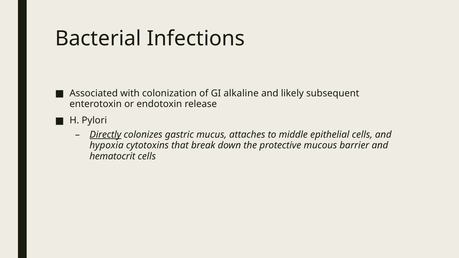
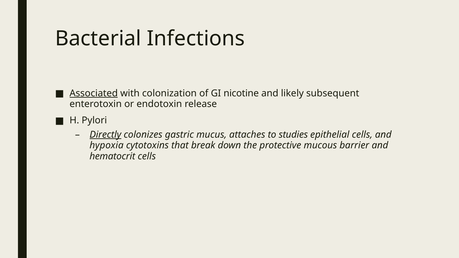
Associated underline: none -> present (94, 93)
alkaline: alkaline -> nicotine (241, 93)
middle: middle -> studies (293, 135)
